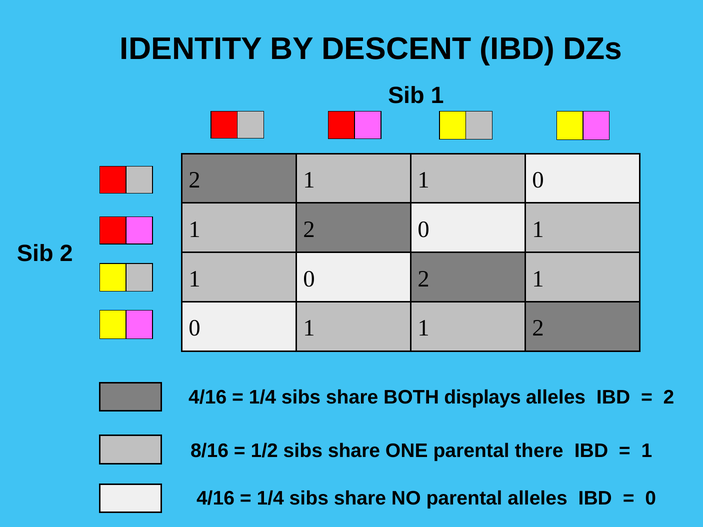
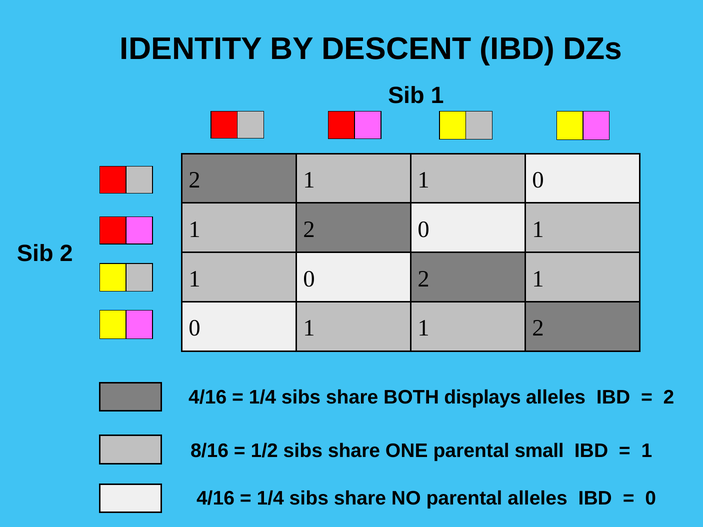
there: there -> small (539, 451)
